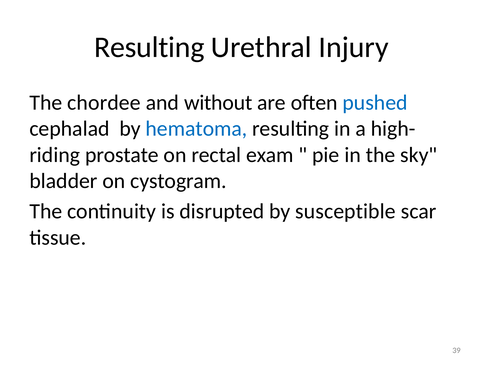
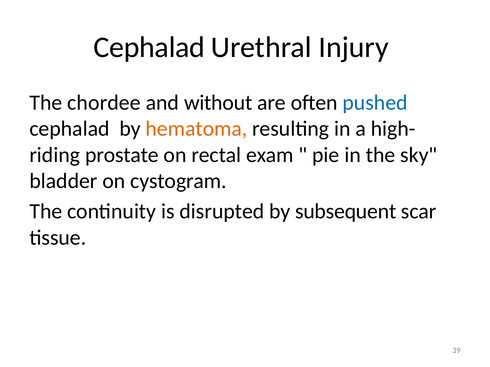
Resulting: Resulting -> Cephalad (149, 47)
hematoma colour: blue -> orange (196, 129)
susceptible: susceptible -> subsequent (346, 212)
